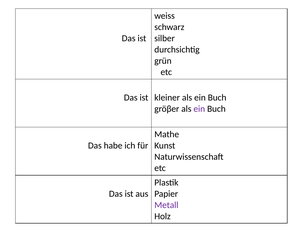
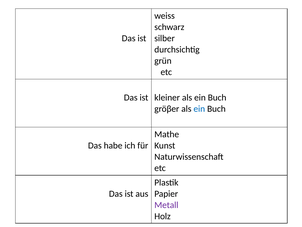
ein colour: purple -> blue (199, 109)
